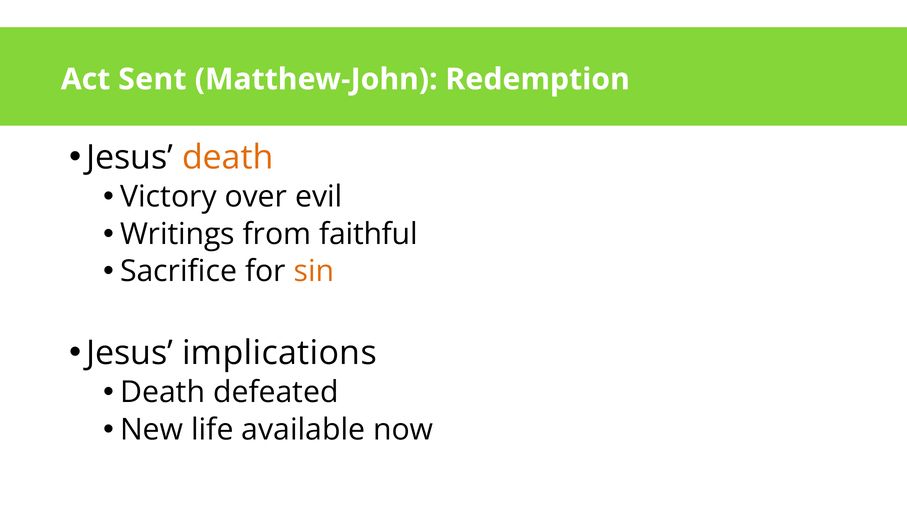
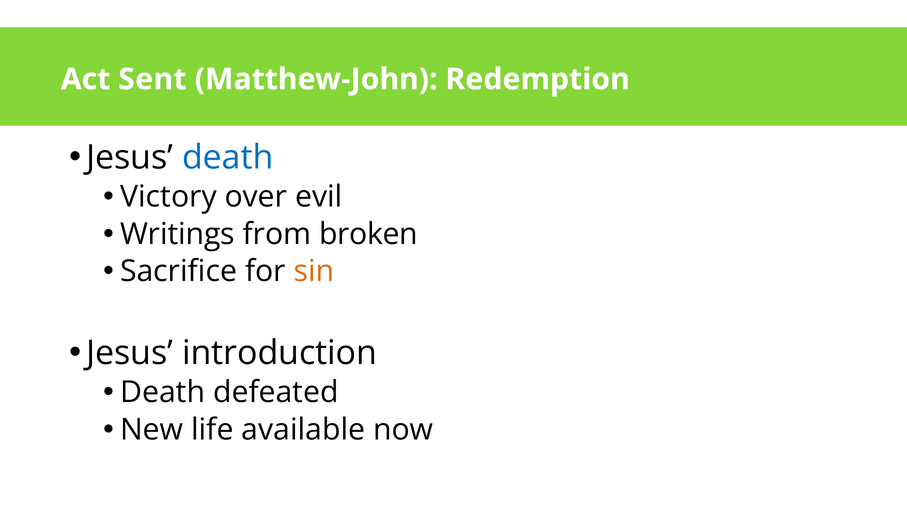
death colour: orange -> blue (228, 157)
faithful: faithful -> broken (369, 234)
implications: implications -> introduction (280, 353)
